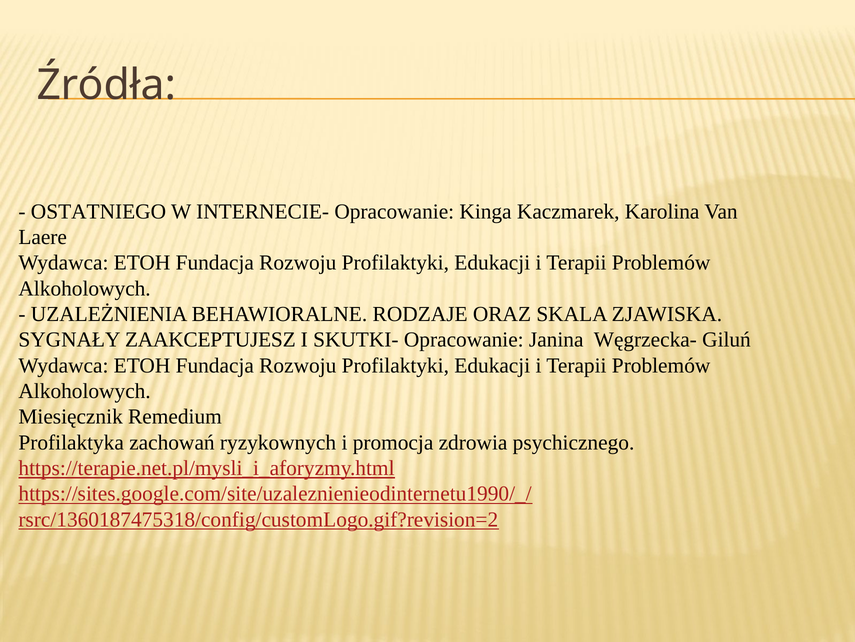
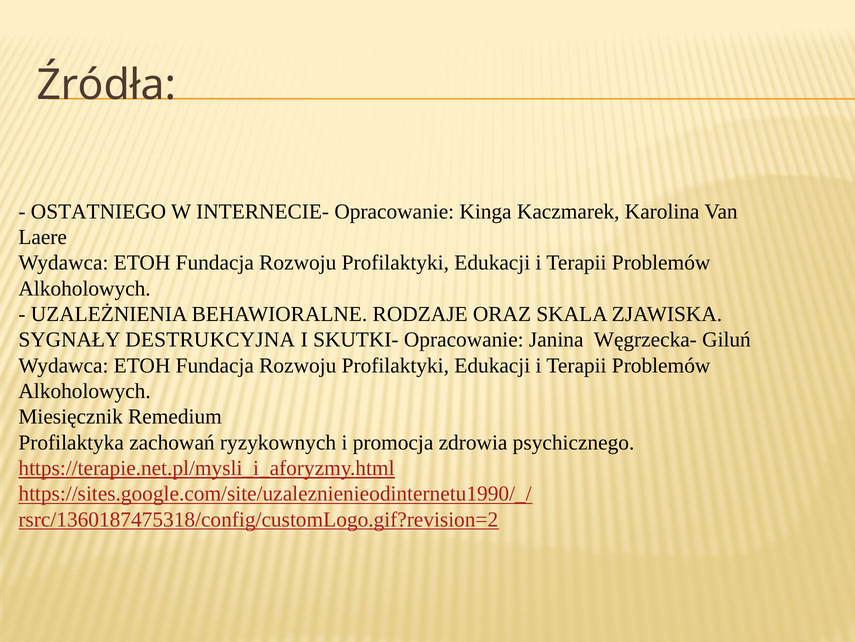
ZAAKCEPTUJESZ: ZAAKCEPTUJESZ -> DESTRUKCYJNA (210, 339)
